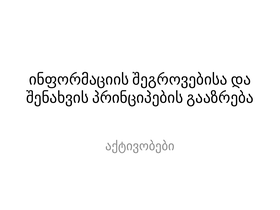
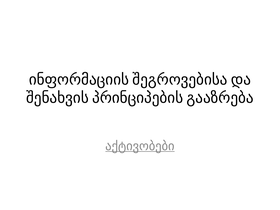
აქტივობები underline: none -> present (140, 146)
